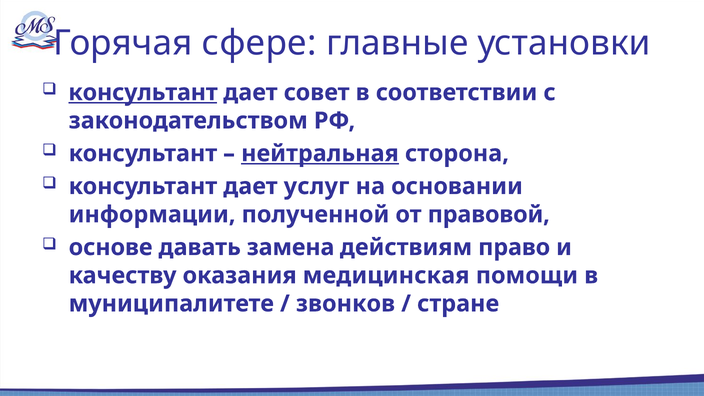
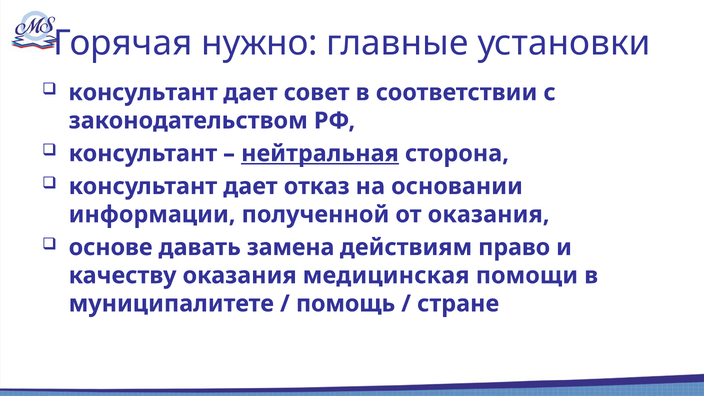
сфере: сфере -> нужно (260, 43)
консультант underline: present -> none (143, 93)
услуг: услуг -> отказ (317, 186)
от правовой: правовой -> оказания (489, 215)
звонков: звонков -> помощь (346, 304)
